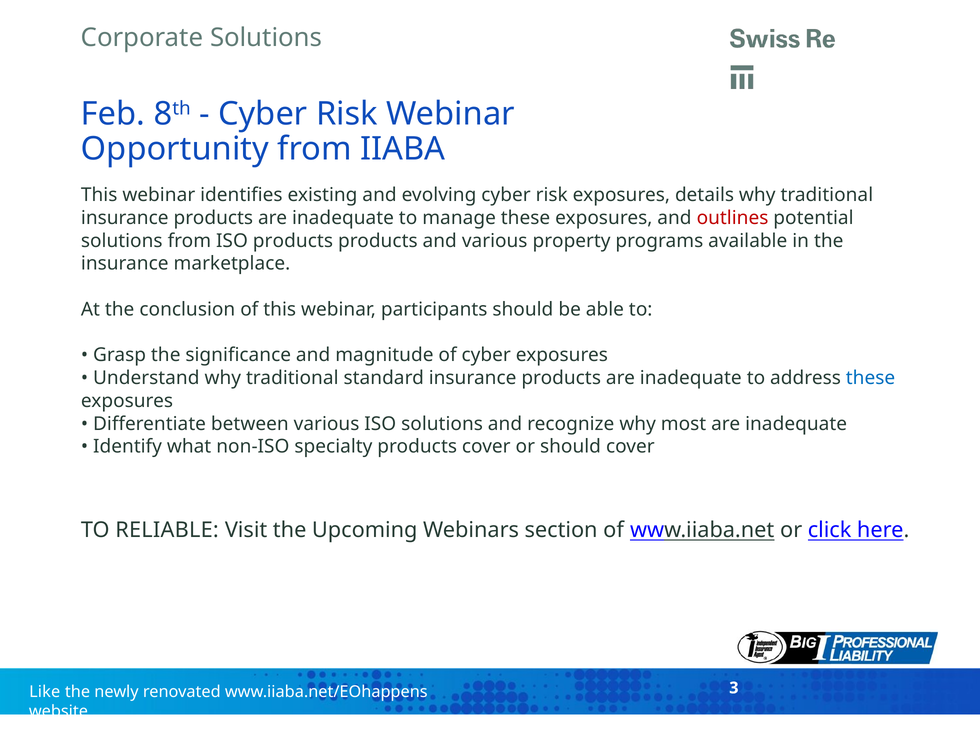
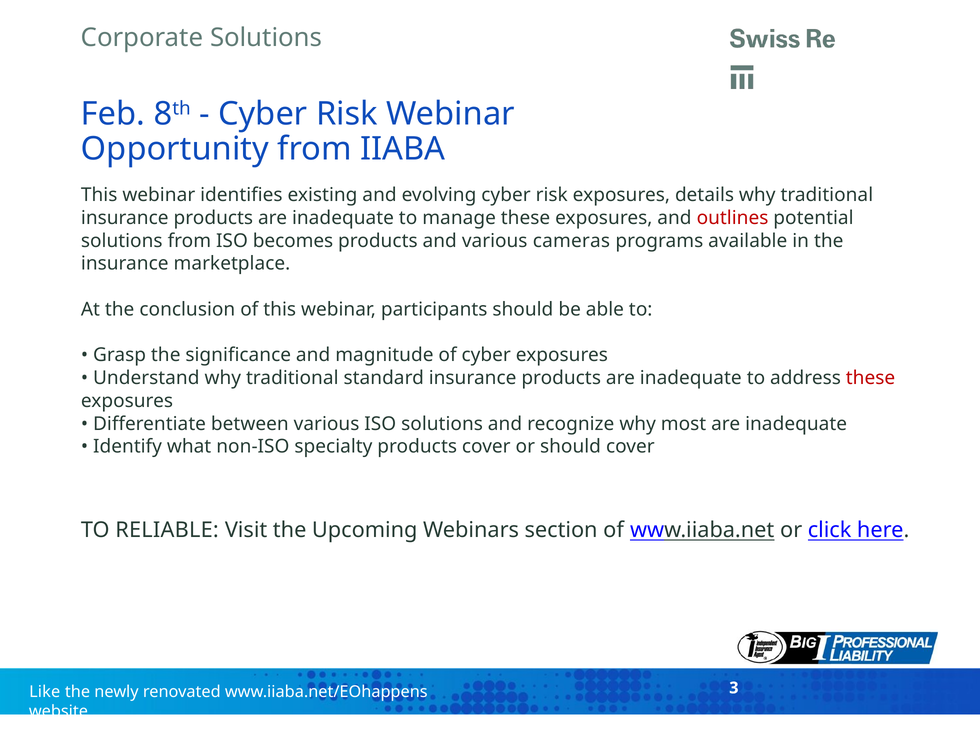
ISO products: products -> becomes (293, 241)
property: property -> cameras (571, 241)
these colour: blue -> red (870, 378)
